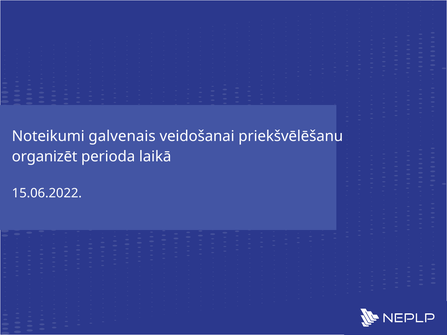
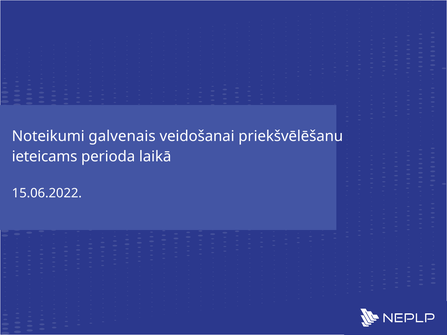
organizēt: organizēt -> ieteicams (45, 157)
